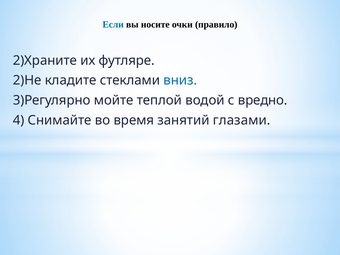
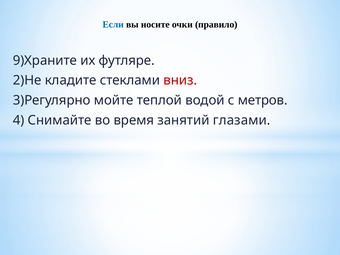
2)Храните: 2)Храните -> 9)Храните (45, 60)
вниз colour: blue -> red (180, 80)
вредно: вредно -> метров (263, 100)
